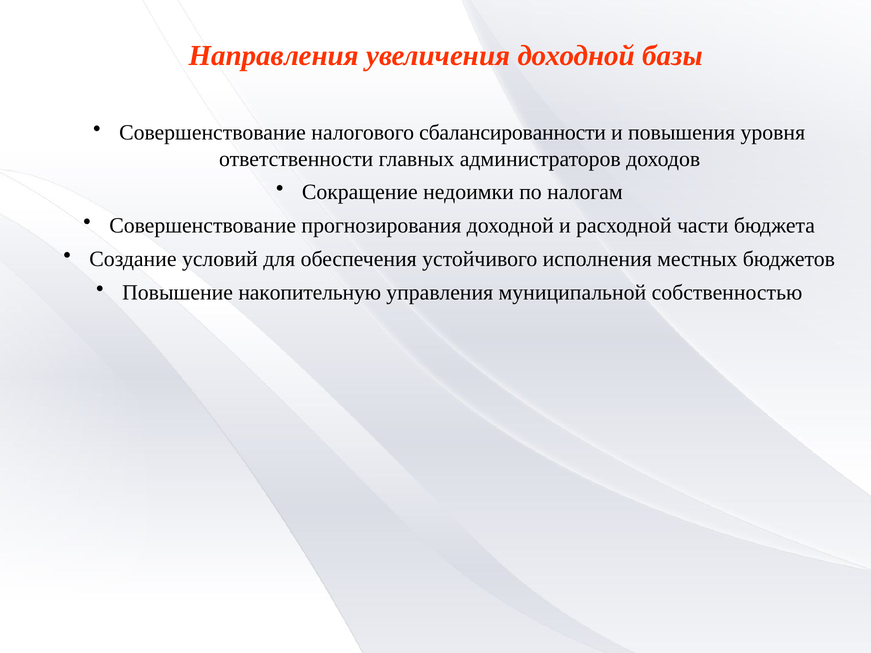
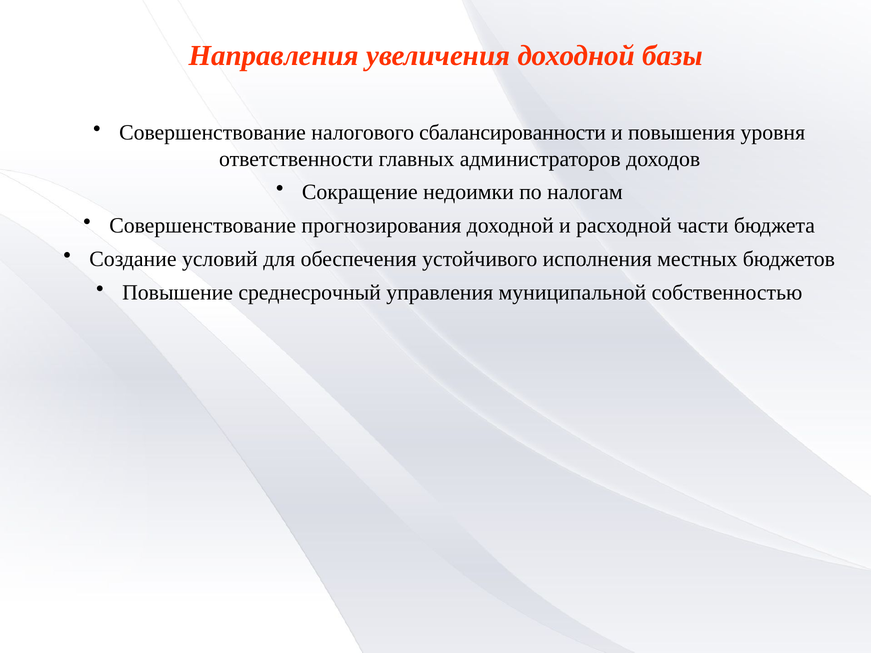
накопительную: накопительную -> среднесрочный (310, 293)
